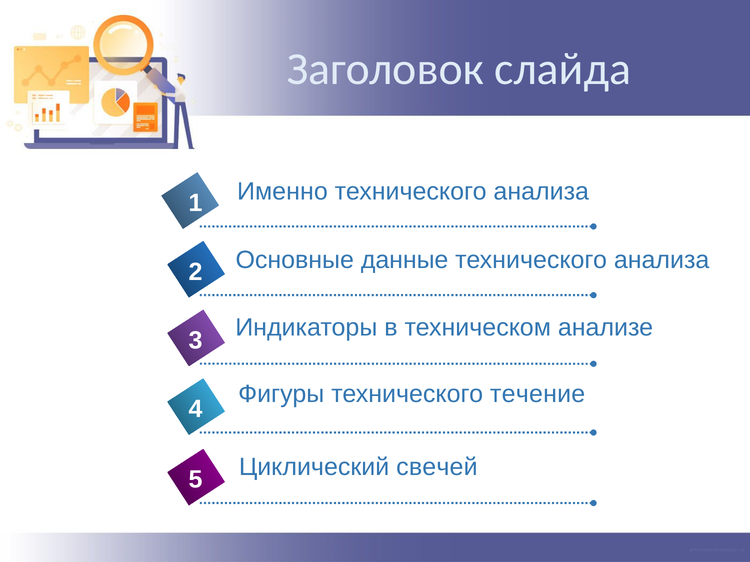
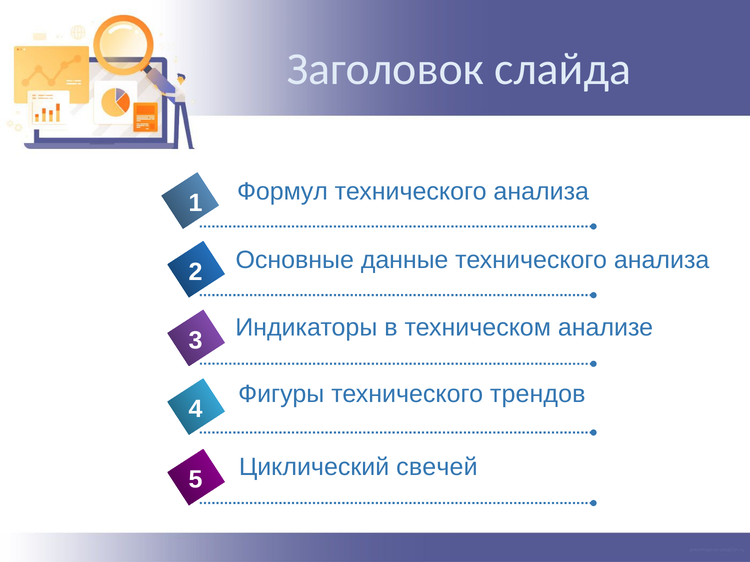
Именно: Именно -> Формул (282, 192)
течение: течение -> трендов (538, 394)
